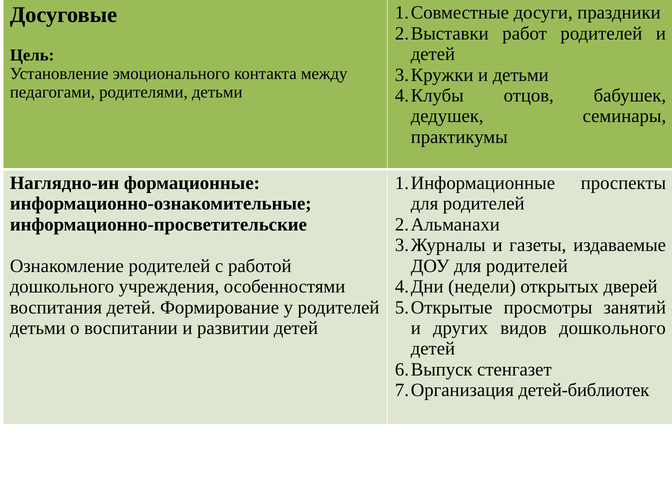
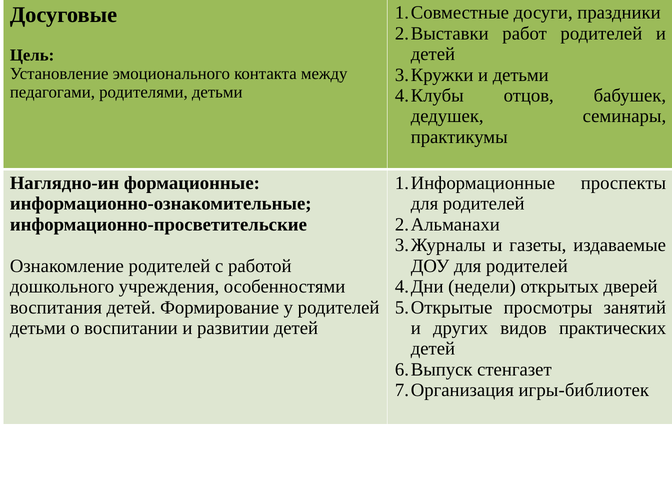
видов дошкольного: дошкольного -> практических (613, 328)
детей-библиотек: детей-библиотек -> игры-библиотек (584, 390)
